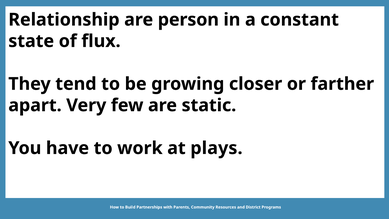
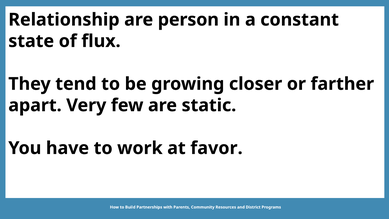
plays: plays -> favor (216, 148)
